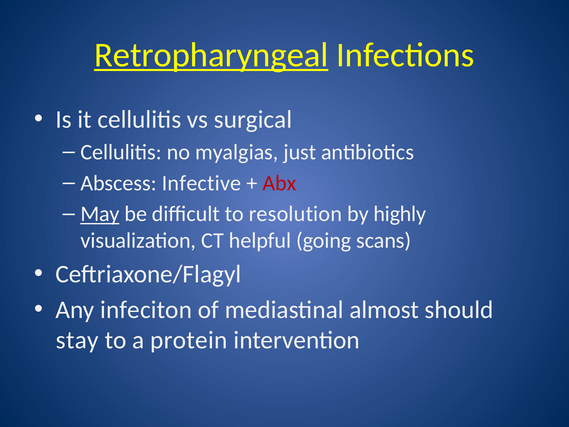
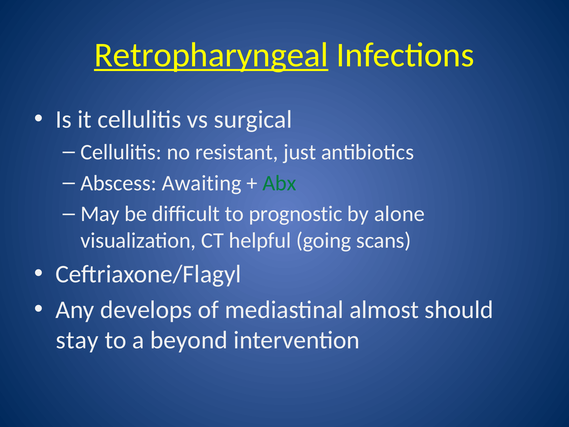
myalgias: myalgias -> resistant (237, 152)
Infective: Infective -> Awaiting (202, 183)
Abx colour: red -> green (279, 183)
May underline: present -> none (100, 214)
resolution: resolution -> prognostic (296, 214)
highly: highly -> alone (400, 214)
infeciton: infeciton -> develops (146, 310)
protein: protein -> beyond (189, 340)
